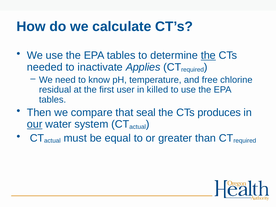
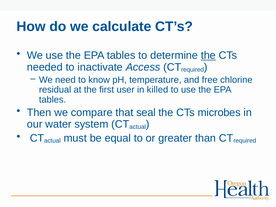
Applies: Applies -> Access (143, 67)
produces: produces -> microbes (219, 113)
our underline: present -> none (35, 124)
